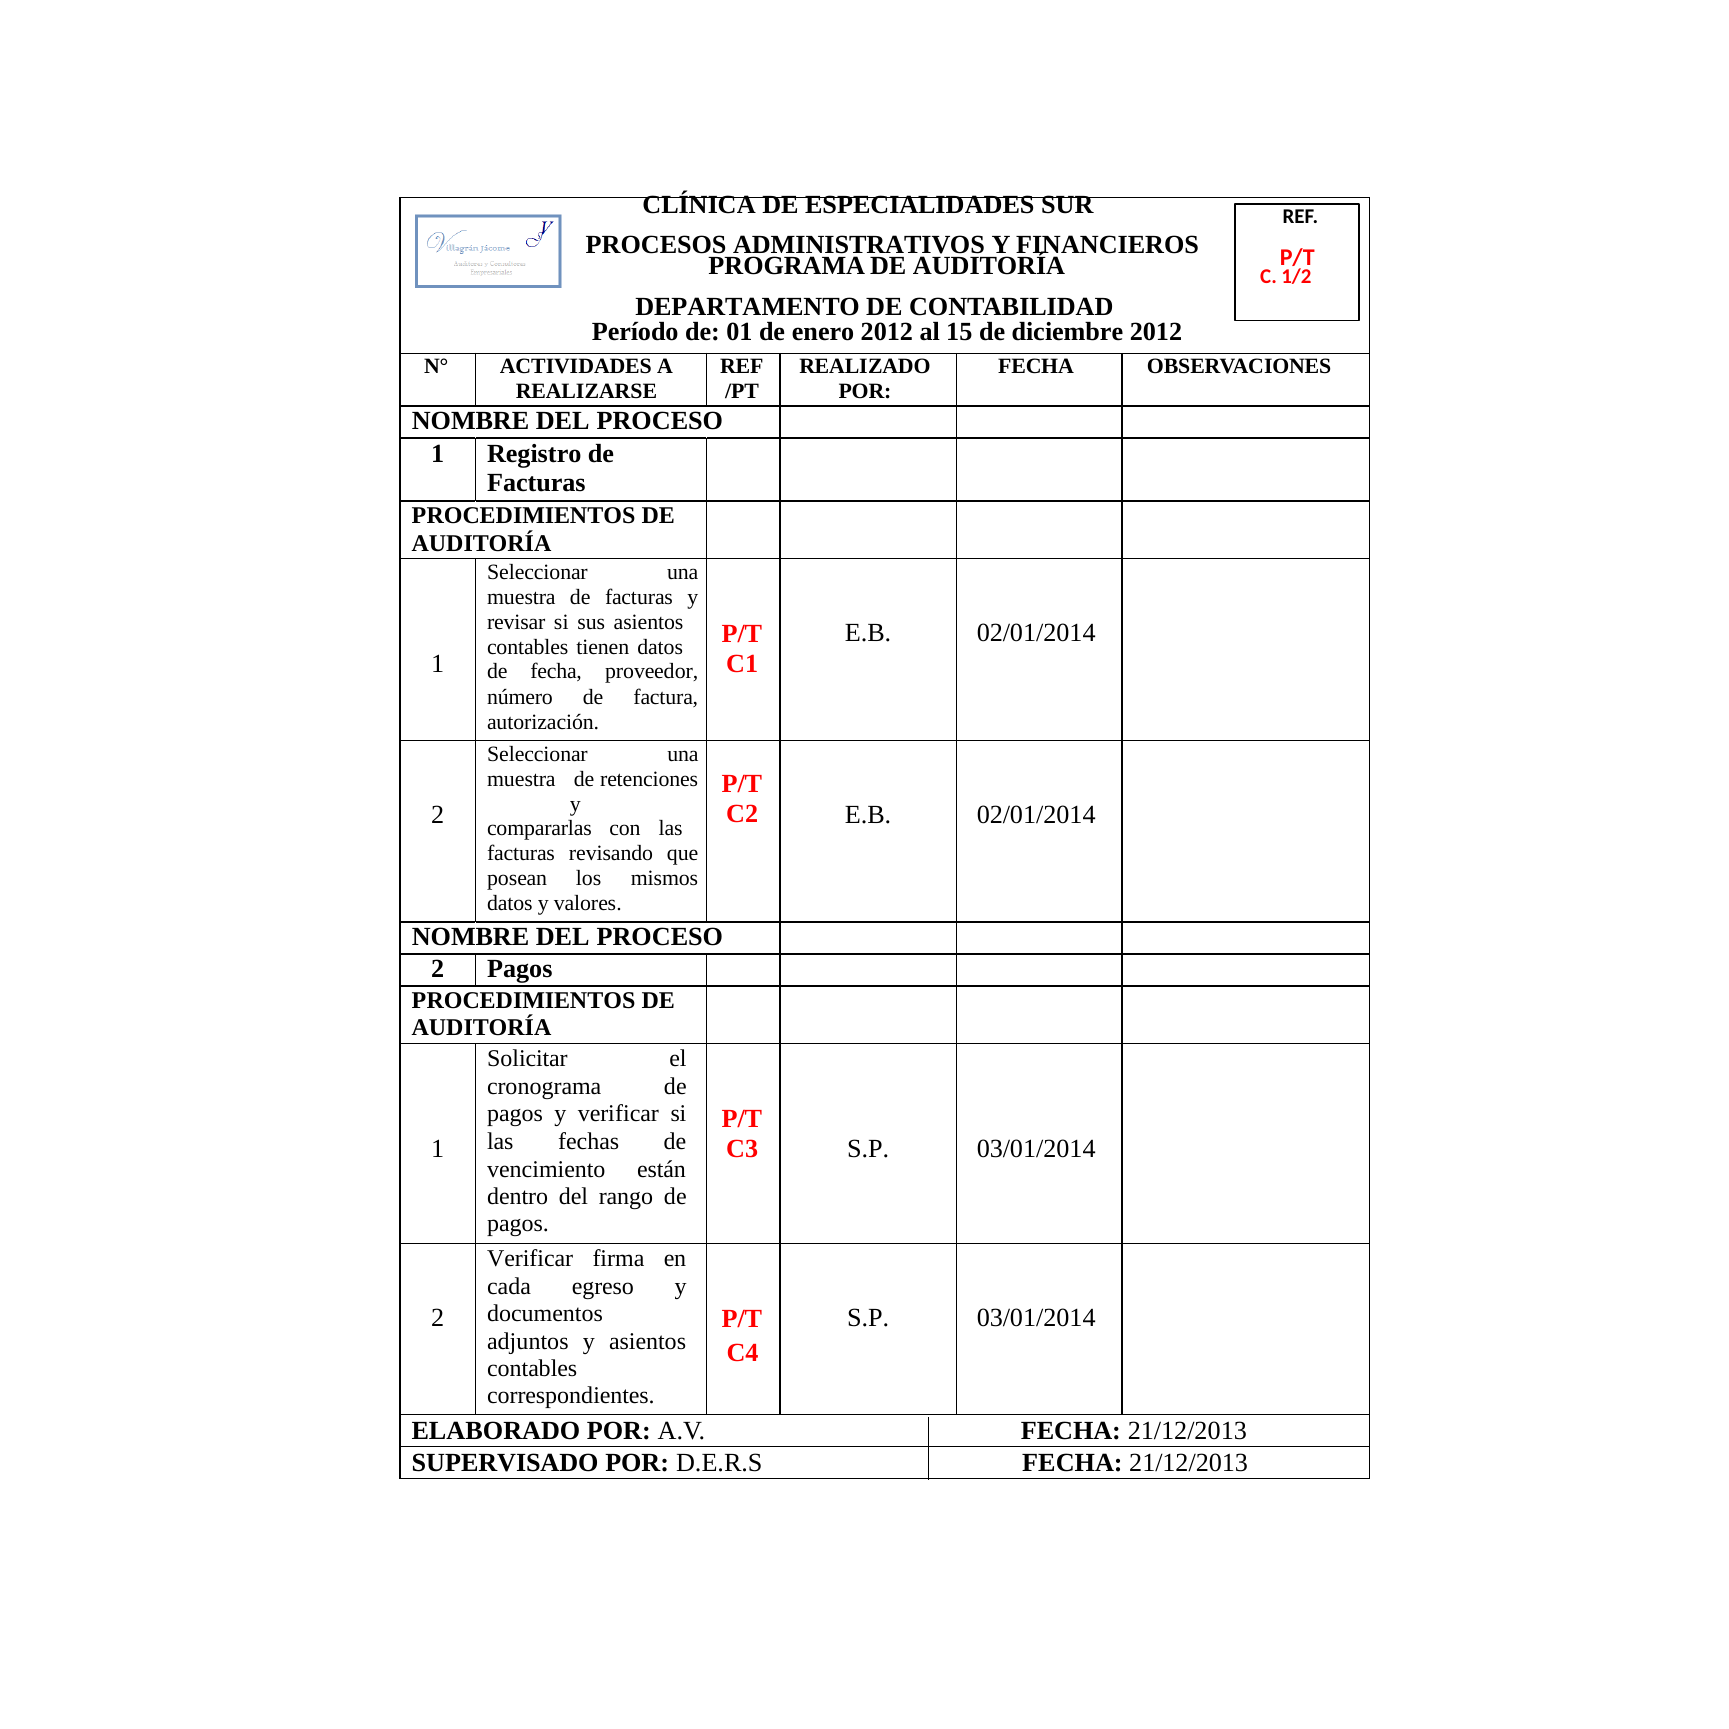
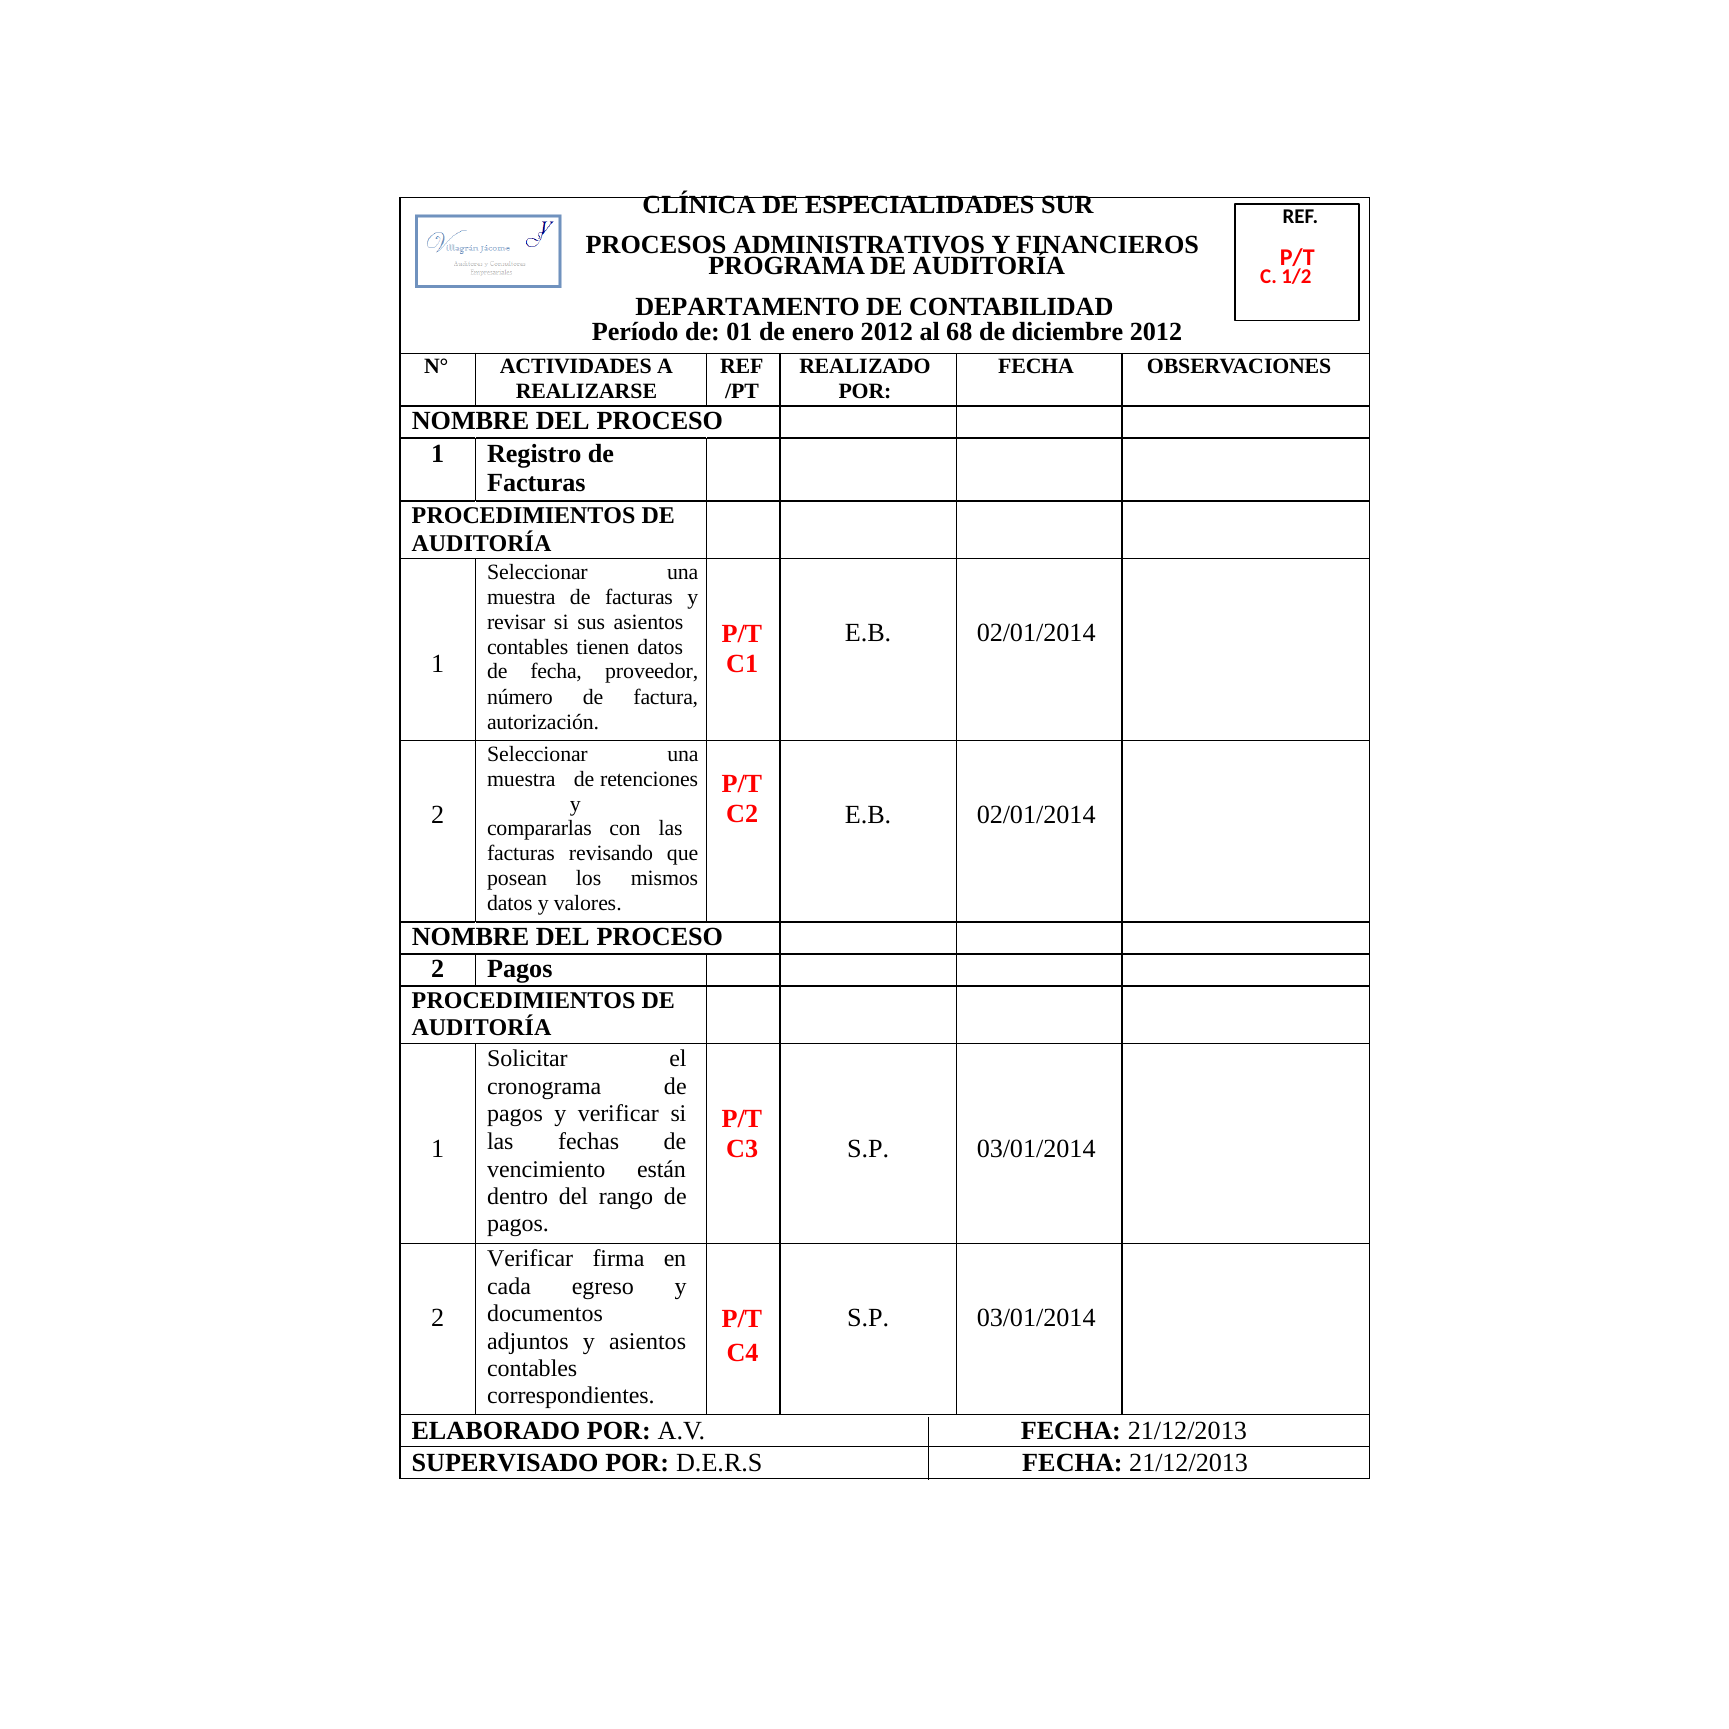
15: 15 -> 68 (959, 332)
